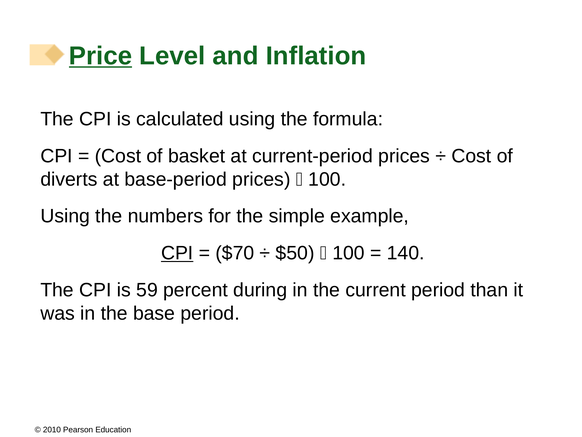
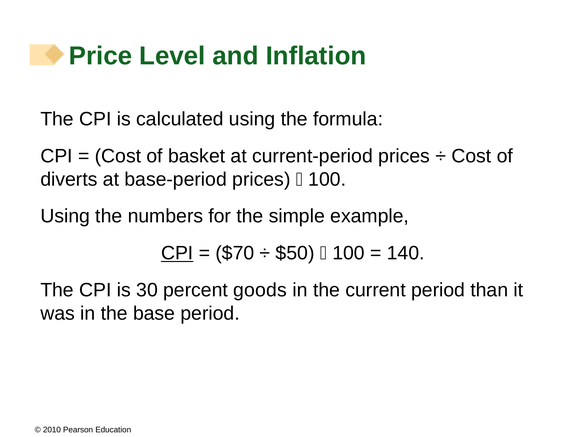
Price underline: present -> none (100, 56)
59: 59 -> 30 (147, 290)
during: during -> goods (260, 290)
